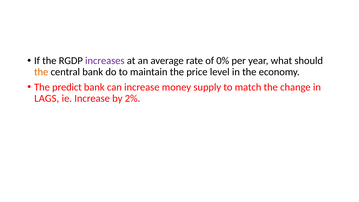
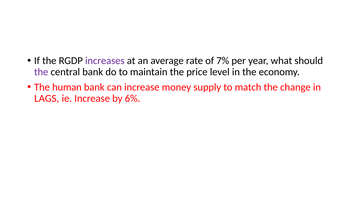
0%: 0% -> 7% (223, 61)
the colour: orange -> purple (41, 72)
predict: predict -> human (67, 87)
2%: 2% -> 6% (132, 98)
